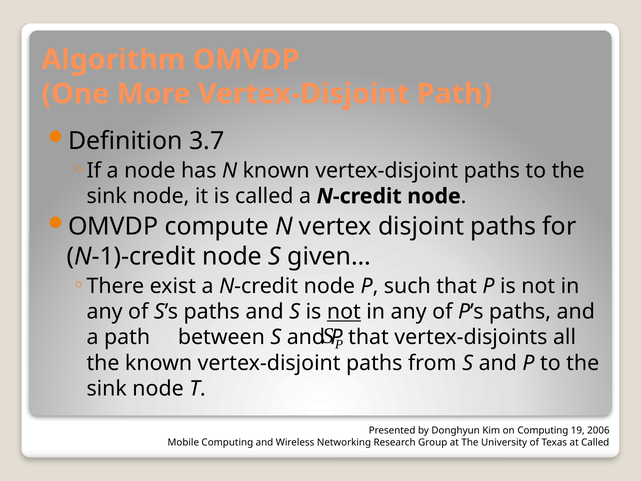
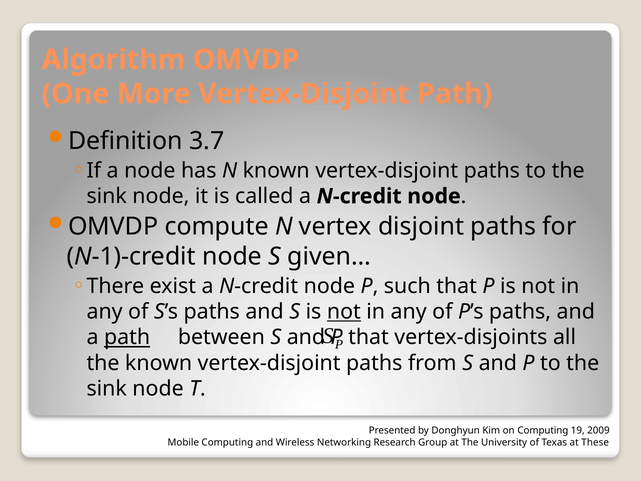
path underline: none -> present (127, 337)
2006: 2006 -> 2009 (598, 430)
at Called: Called -> These (595, 442)
